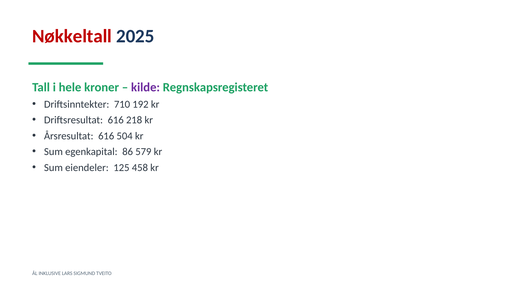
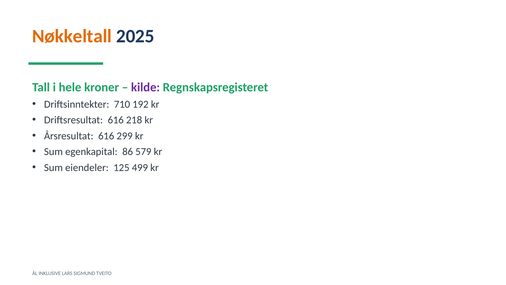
Nøkkeltall colour: red -> orange (72, 36)
504: 504 -> 299 (125, 136)
458: 458 -> 499 (140, 167)
